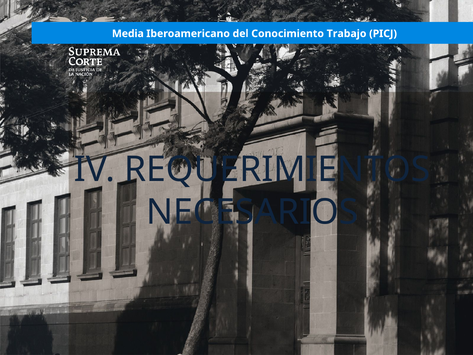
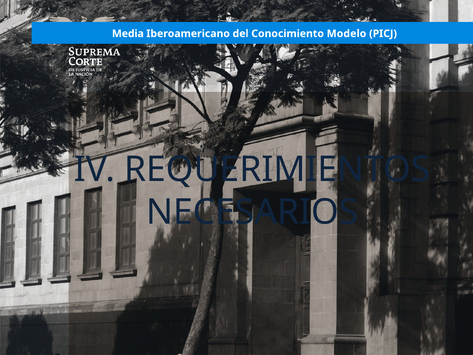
Trabajo: Trabajo -> Modelo (346, 34)
